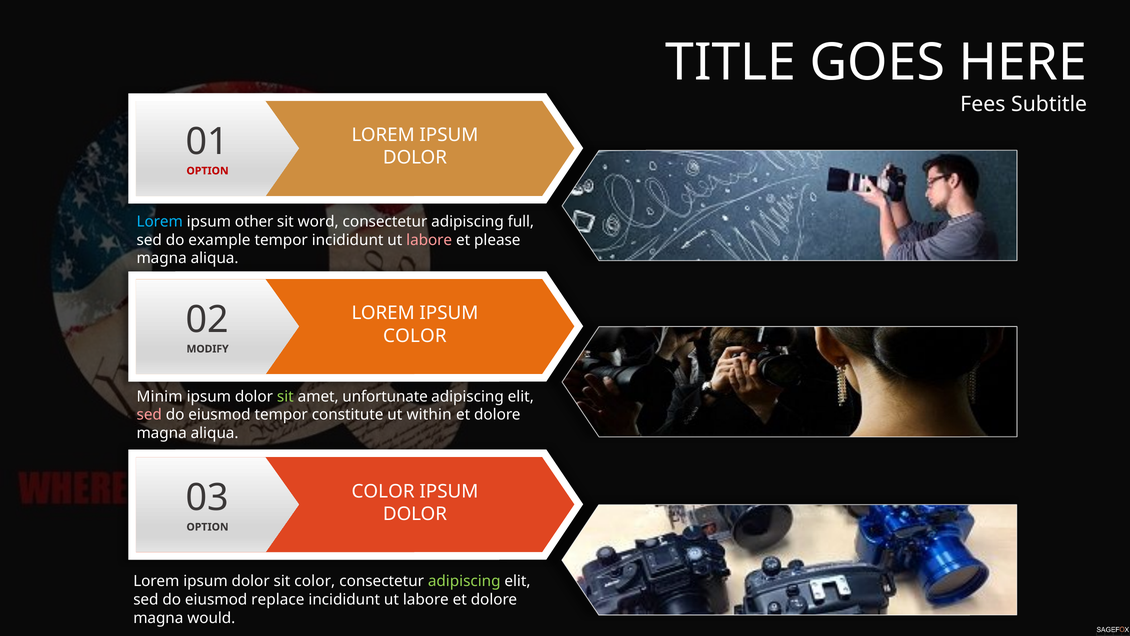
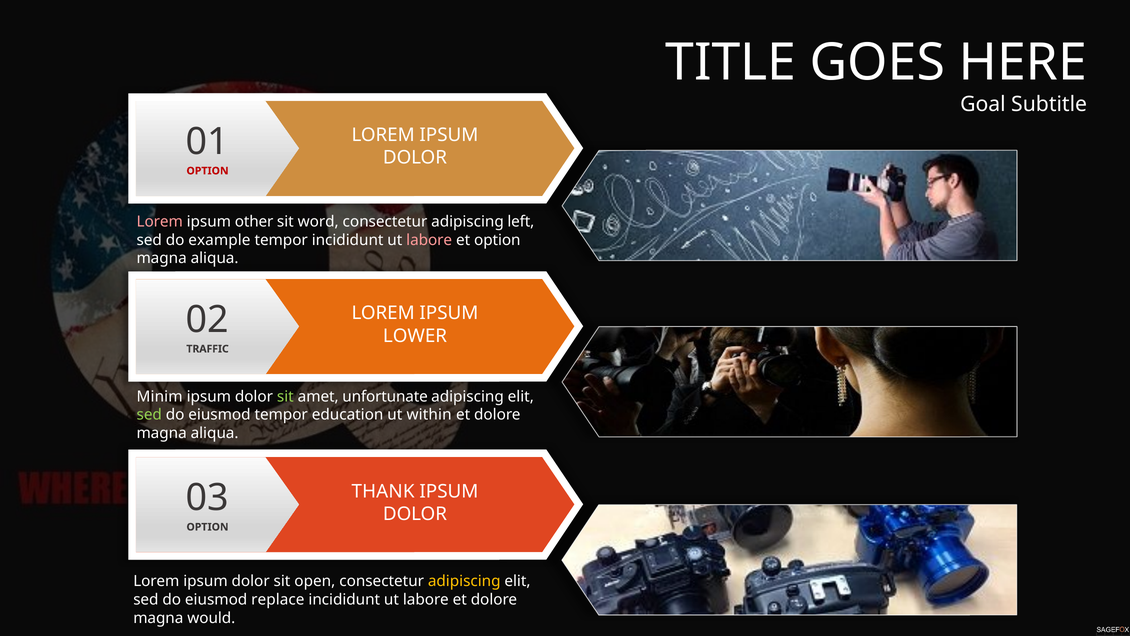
Fees: Fees -> Goal (983, 104)
Lorem colour: light blue -> pink (160, 221)
full: full -> left (521, 221)
et please: please -> option (497, 240)
COLOR: COLOR -> LOWER (415, 336)
MODIFY: MODIFY -> TRAFFIC (208, 349)
sed colour: pink -> light green (149, 415)
constitute: constitute -> education (348, 415)
COLOR: COLOR -> THANK (383, 491)
sit color: color -> open (315, 581)
adipiscing colour: light green -> yellow (464, 581)
